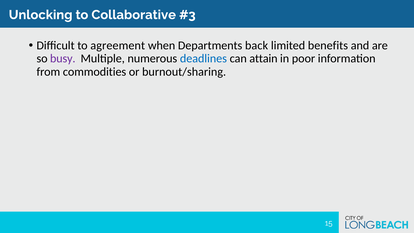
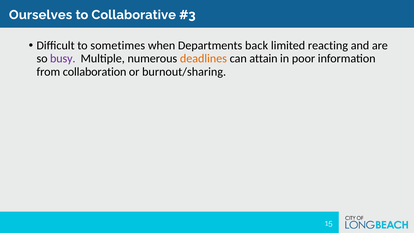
Unlocking: Unlocking -> Ourselves (41, 15)
agreement: agreement -> sometimes (118, 46)
benefits: benefits -> reacting (328, 46)
deadlines colour: blue -> orange (203, 59)
commodities: commodities -> collaboration (95, 72)
